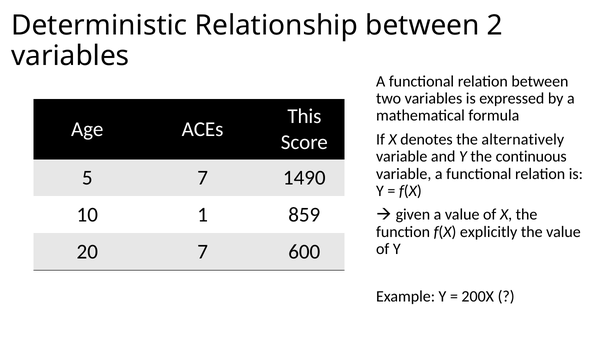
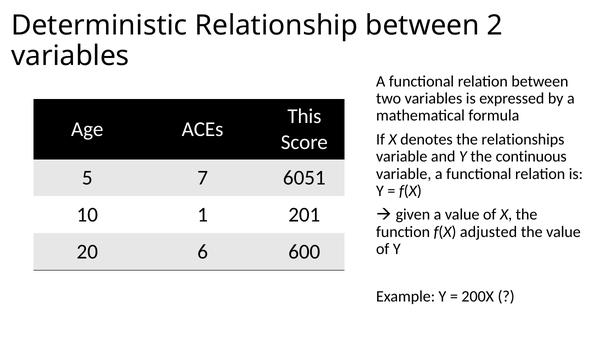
alternatively: alternatively -> relationships (523, 139)
1490: 1490 -> 6051 (304, 178)
859: 859 -> 201 (304, 215)
explicitly: explicitly -> adjusted (489, 232)
20 7: 7 -> 6 (203, 252)
